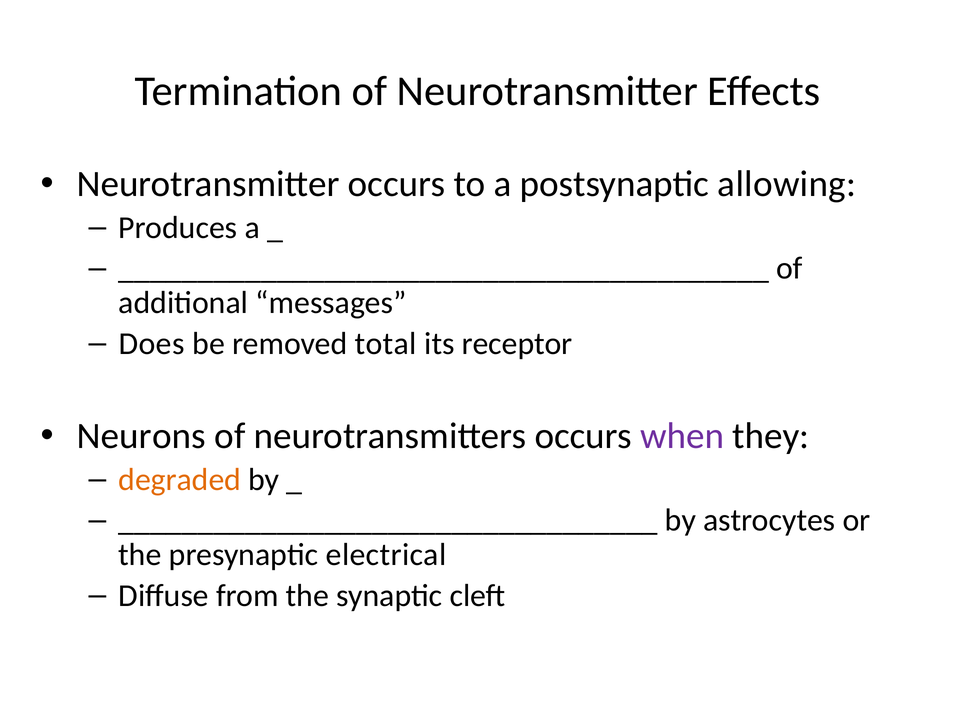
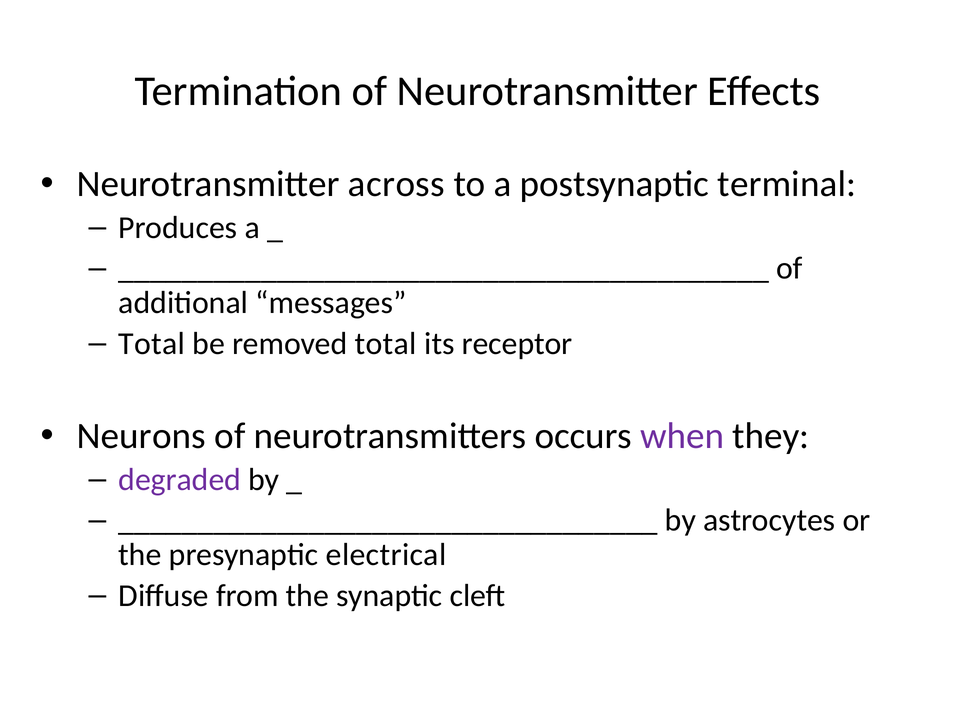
Neurotransmitter occurs: occurs -> across (396, 184)
allowing: allowing -> terminal (787, 184)
Does: Does -> Total (152, 344)
degraded colour: orange -> purple (180, 480)
